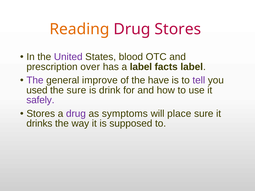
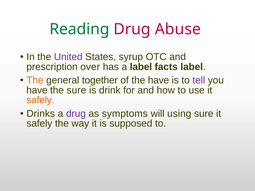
Reading colour: orange -> green (79, 29)
Drug Stores: Stores -> Abuse (178, 29)
blood: blood -> syrup (131, 57)
The colour: purple -> orange (35, 80)
improve: improve -> together (100, 80)
used: used -> have (37, 90)
safely colour: purple -> orange (40, 100)
Stores: Stores -> Drinks (41, 114)
place: place -> using (179, 114)
drinks: drinks -> safely (39, 124)
